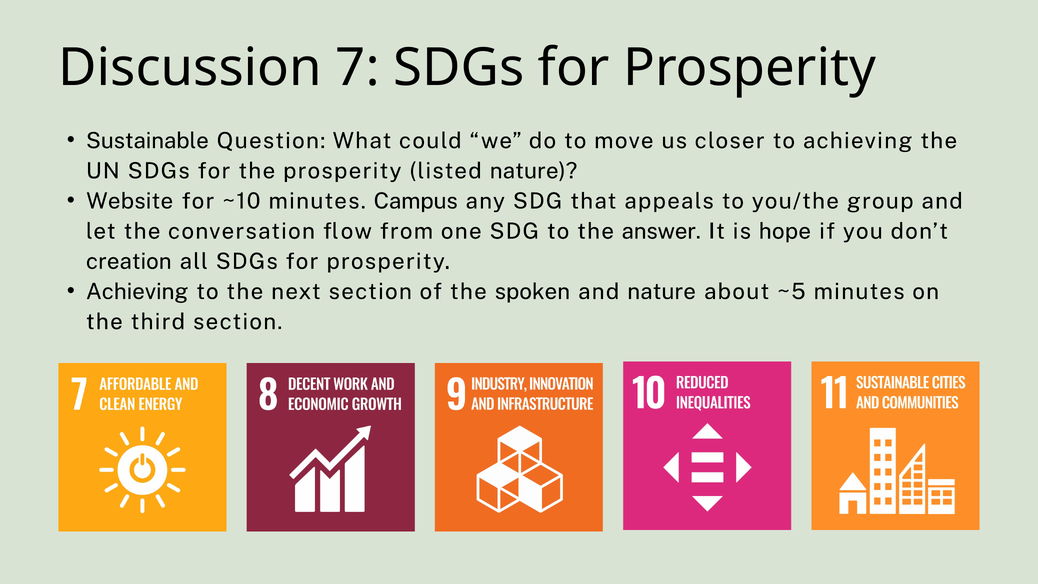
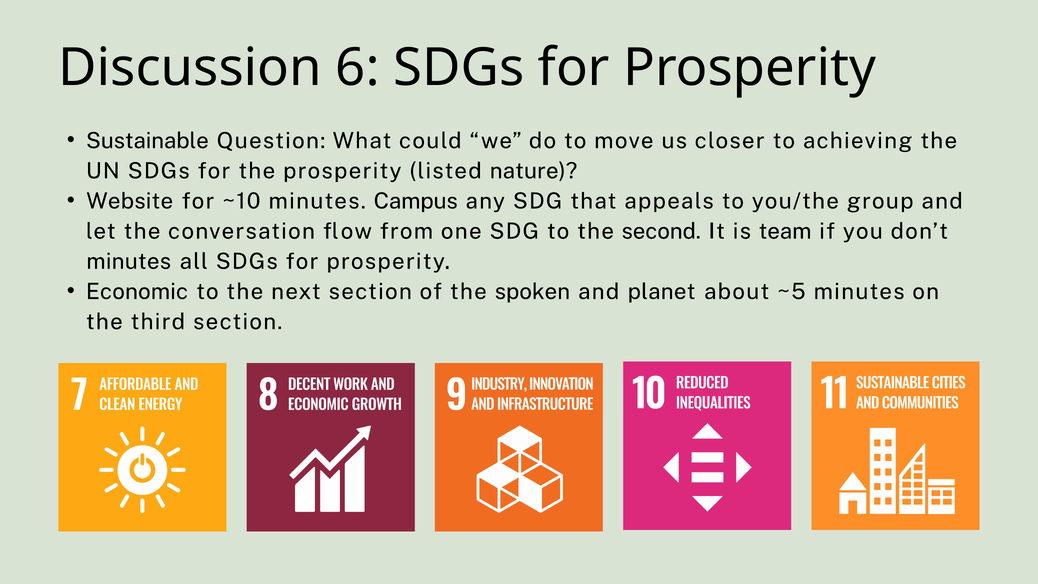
7: 7 -> 6 (358, 68)
answer: answer -> second (661, 231)
hope: hope -> team (785, 231)
creation: creation -> minutes (129, 261)
Achieving: Achieving -> Economic (137, 292)
and nature: nature -> planet (662, 292)
